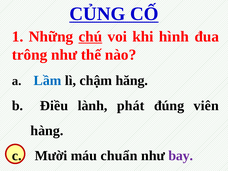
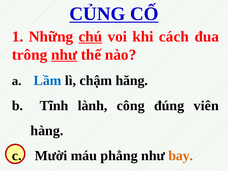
hình: hình -> cách (174, 37)
như underline: none -> present (64, 55)
Điều: Điều -> Tĩnh (54, 106)
phát: phát -> công (131, 106)
chuẩn: chuẩn -> phẳng (119, 156)
bay colour: purple -> orange (181, 156)
